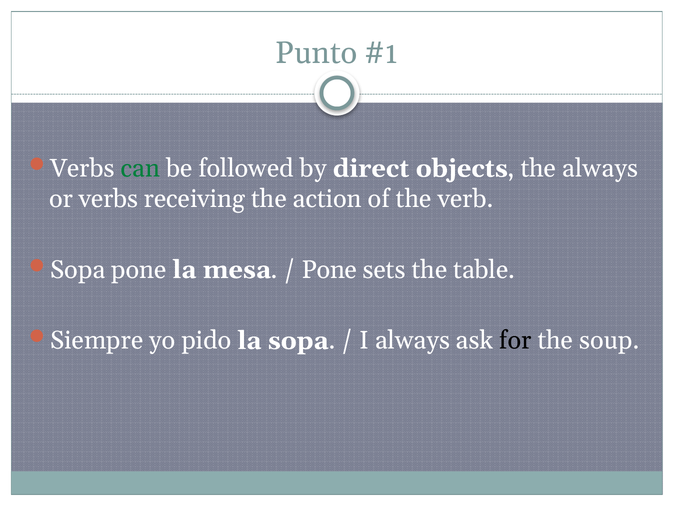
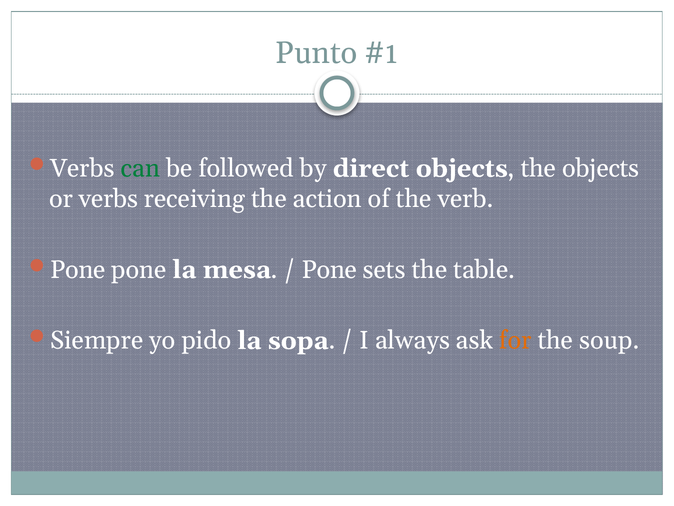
the always: always -> objects (601, 168)
Sopa: Sopa -> Pone (78, 269)
for colour: black -> orange (515, 340)
